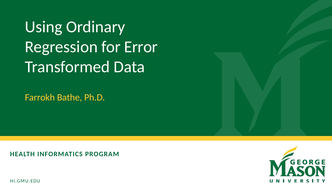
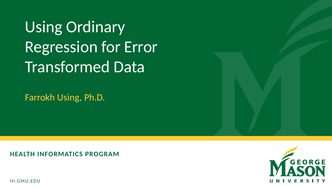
Farrokh Bathe: Bathe -> Using (69, 97)
